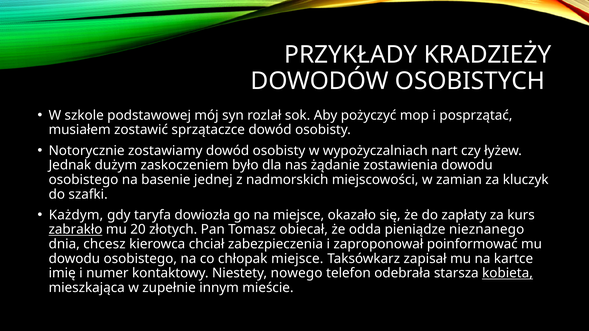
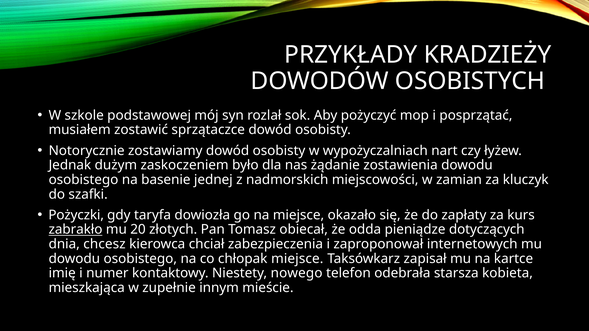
Każdym: Każdym -> Pożyczki (76, 215)
nieznanego: nieznanego -> dotyczących (487, 230)
poinformować: poinformować -> internetowych (472, 244)
kobieta underline: present -> none (507, 273)
